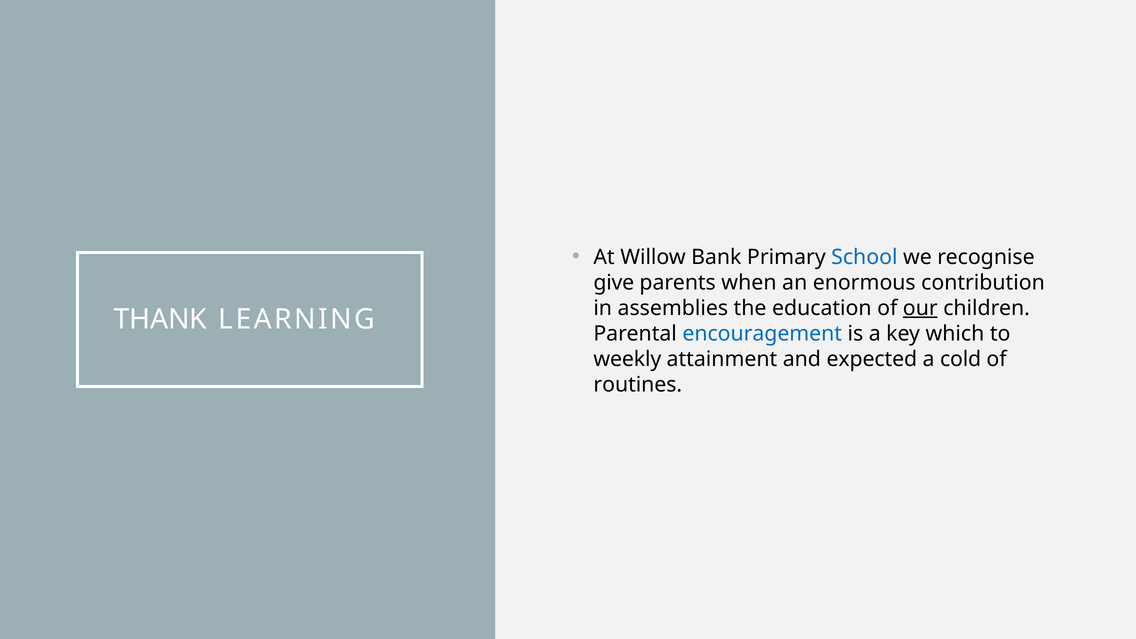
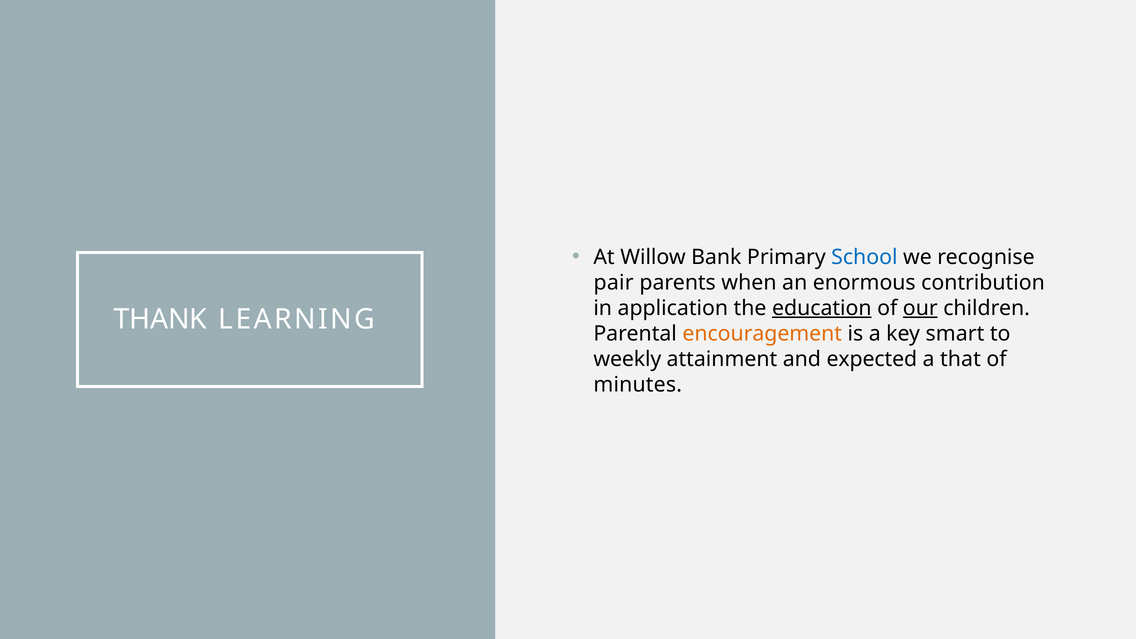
give: give -> pair (614, 283)
assemblies: assemblies -> application (673, 308)
education underline: none -> present (822, 308)
encouragement colour: blue -> orange (762, 334)
which: which -> smart (955, 334)
cold: cold -> that (960, 359)
routines: routines -> minutes (638, 385)
